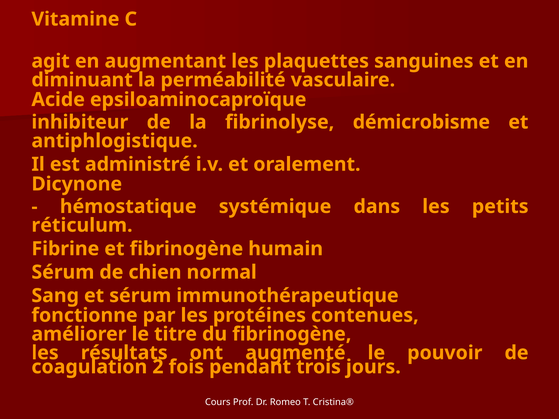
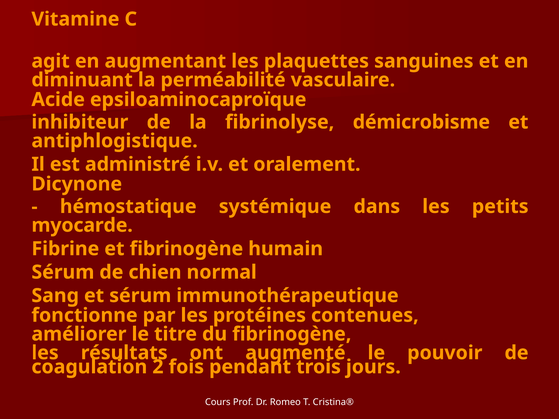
réticulum: réticulum -> myocarde (82, 225)
